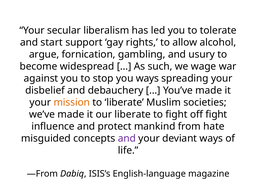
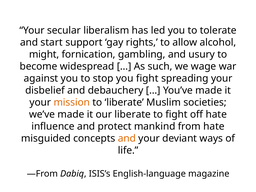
argue: argue -> might (44, 54)
you ways: ways -> fight (147, 78)
off fight: fight -> hate (216, 114)
and colour: purple -> orange (127, 138)
